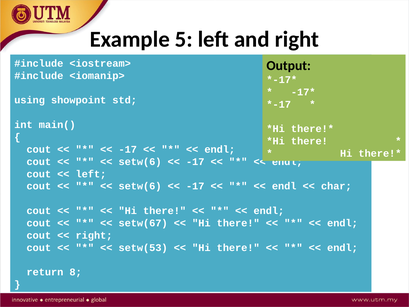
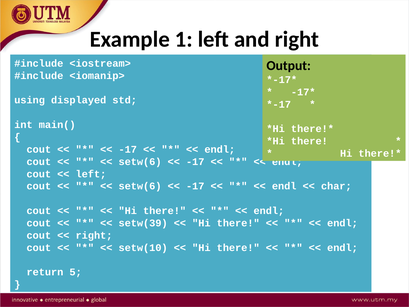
5: 5 -> 1 (184, 39)
showpoint: showpoint -> displayed (79, 100)
setw(67: setw(67 -> setw(39 (143, 223)
setw(53: setw(53 -> setw(10 (143, 247)
8: 8 -> 5 (76, 272)
